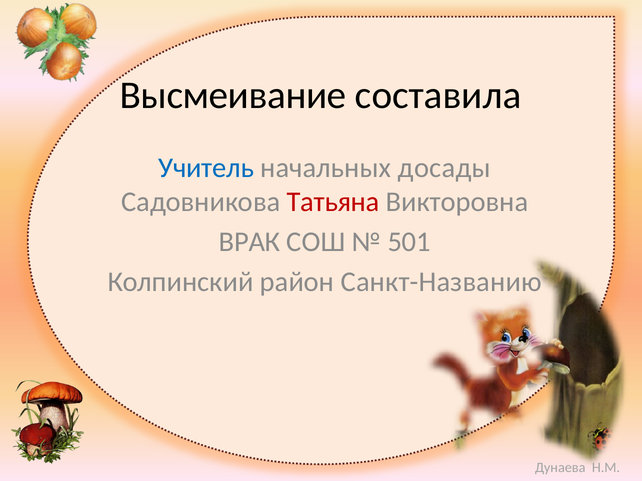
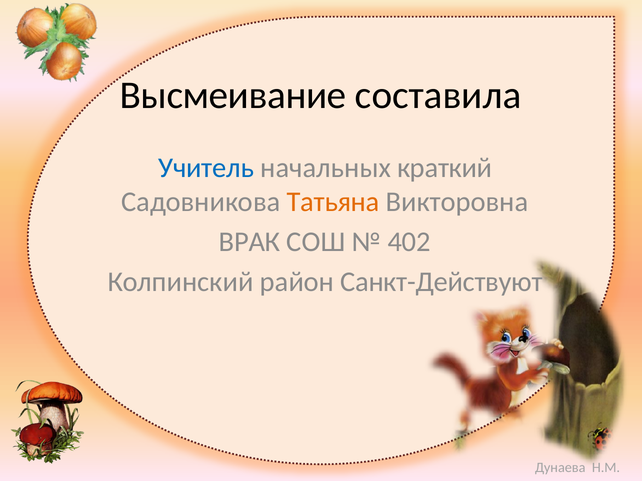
досады: досады -> краткий (445, 168)
Татьяна colour: red -> orange (333, 202)
501: 501 -> 402 (409, 242)
Санкт-Названию: Санкт-Названию -> Санкт-Действуют (441, 282)
